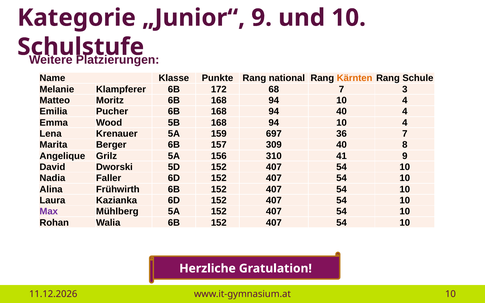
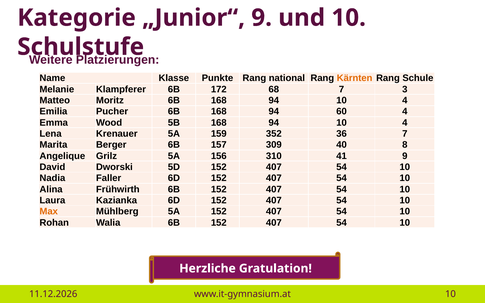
94 40: 40 -> 60 (342, 112)
697: 697 -> 352 (274, 134)
Max colour: purple -> orange (49, 212)
